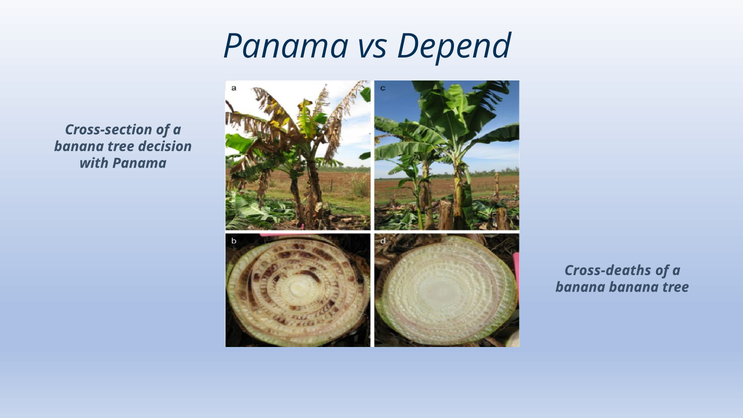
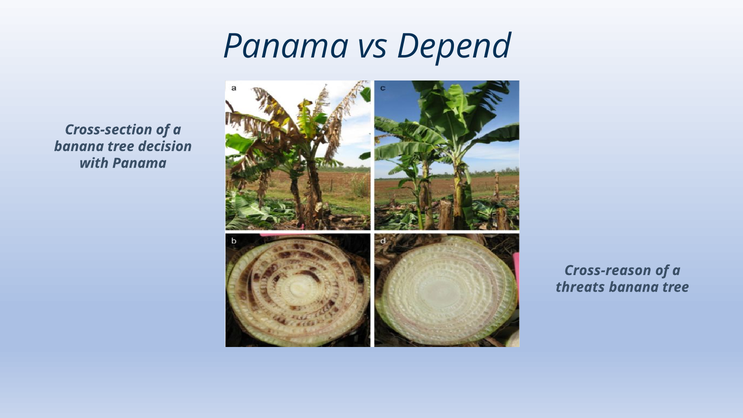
Cross-deaths: Cross-deaths -> Cross-reason (608, 270)
banana: banana -> threats (580, 287)
